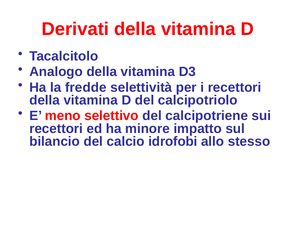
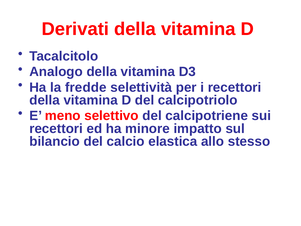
idrofobi: idrofobi -> elastica (173, 141)
